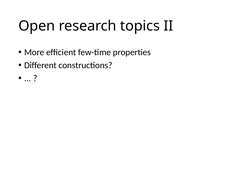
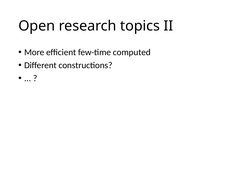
properties: properties -> computed (132, 53)
